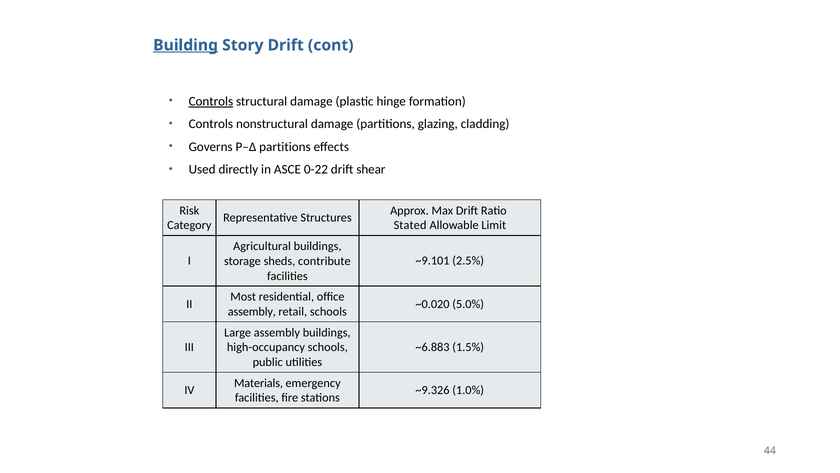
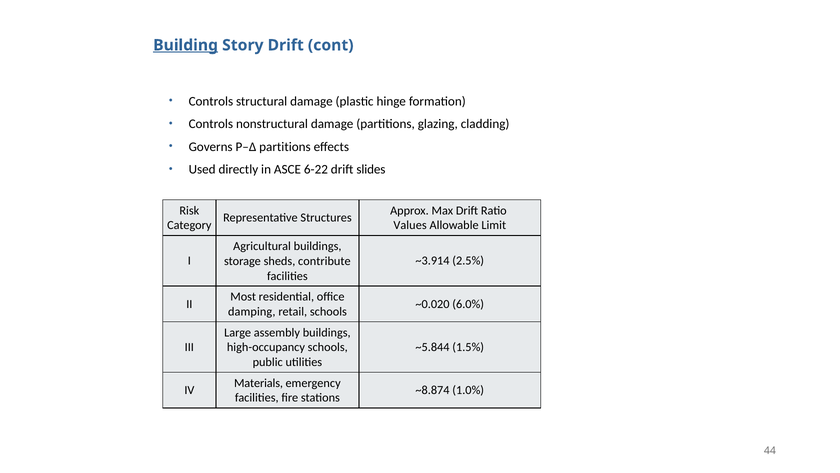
Controls underline: present -> none (211, 101)
0-22: 0-22 -> 6-22 (316, 169)
shear: shear -> slides (371, 169)
Stated: Stated -> Values (410, 225)
~9.101: ~9.101 -> ~3.914 (433, 261)
5.0%: 5.0% -> 6.0% (468, 304)
assembly: assembly -> damping (252, 311)
~6.883: ~6.883 -> ~5.844 (433, 347)
~9.326: ~9.326 -> ~8.874 (433, 390)
